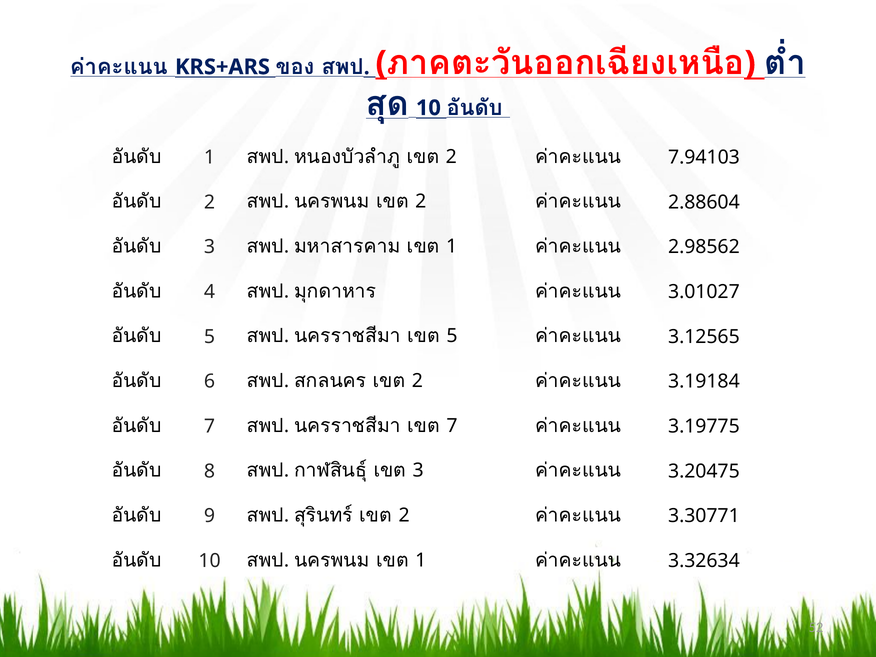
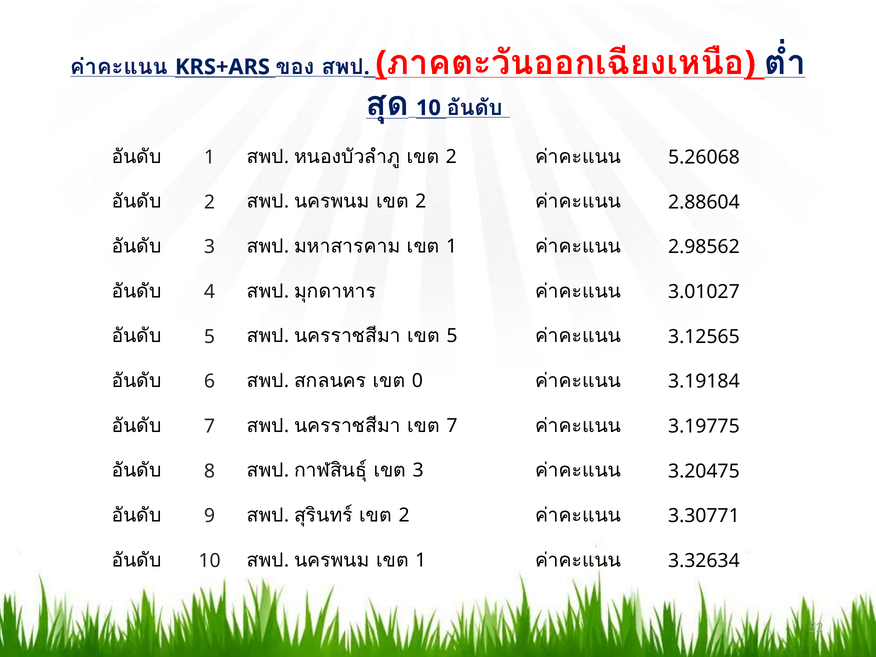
7.94103: 7.94103 -> 5.26068 (704, 157)
2: 2 -> 0 (417, 381)
